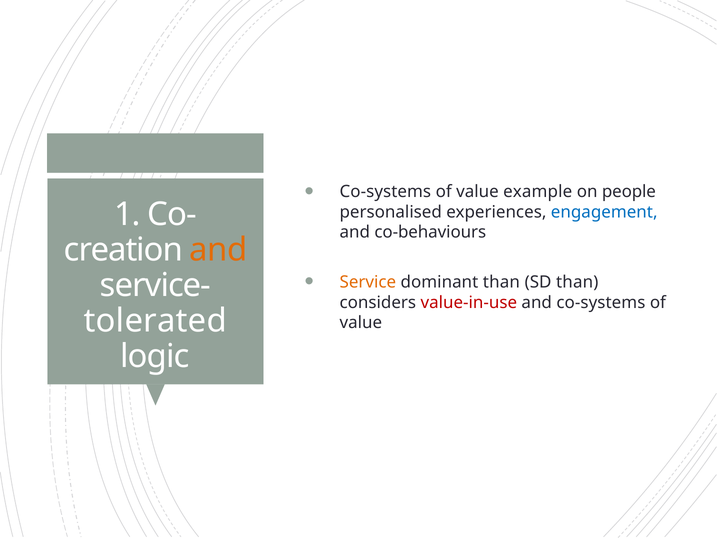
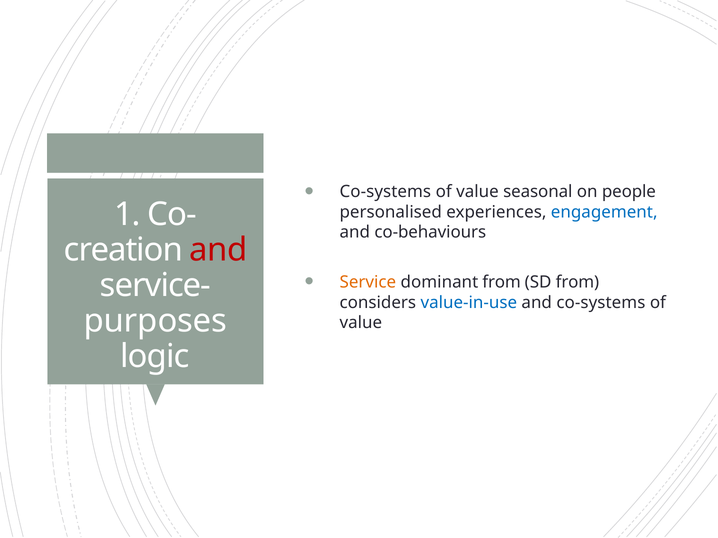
example: example -> seasonal (538, 192)
and colour: orange -> red (218, 250)
dominant than: than -> from (502, 282)
SD than: than -> from (577, 282)
value-in-use colour: red -> blue (469, 303)
tolerated: tolerated -> purposes (155, 321)
